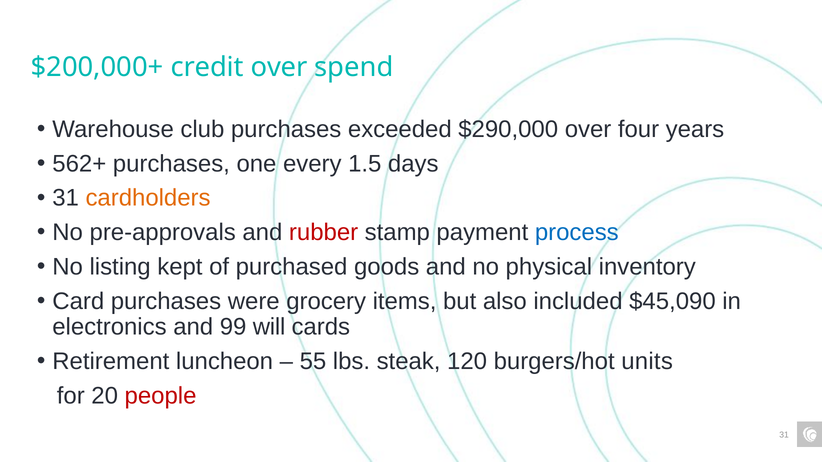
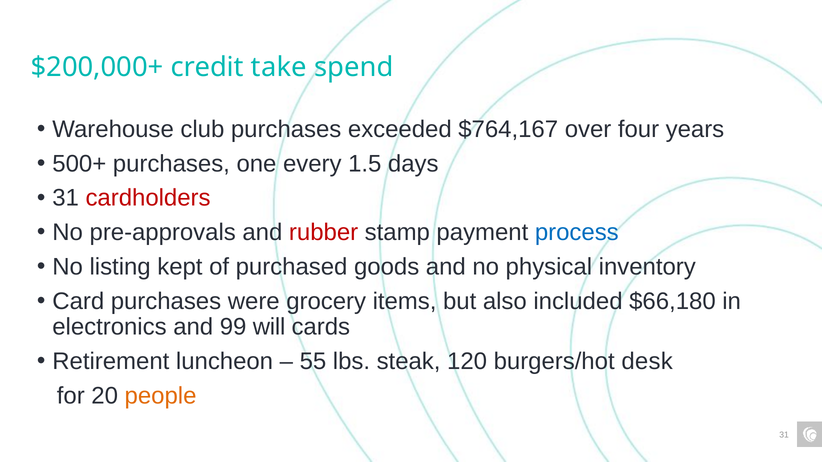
credit over: over -> take (279, 67)
$290,000: $290,000 -> $764,167 (508, 129)
562+: 562+ -> 500+ (79, 164)
cardholders colour: orange -> red (148, 198)
$45,090: $45,090 -> $66,180 (672, 301)
units: units -> desk (647, 362)
people colour: red -> orange (161, 396)
